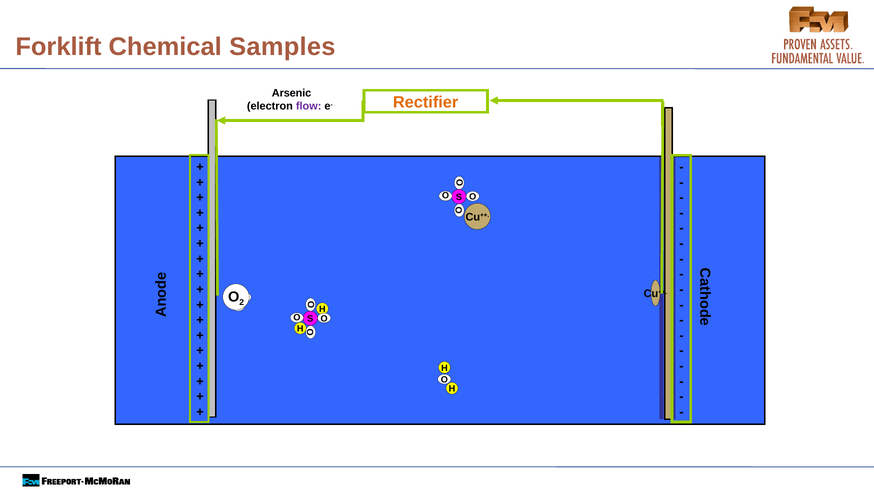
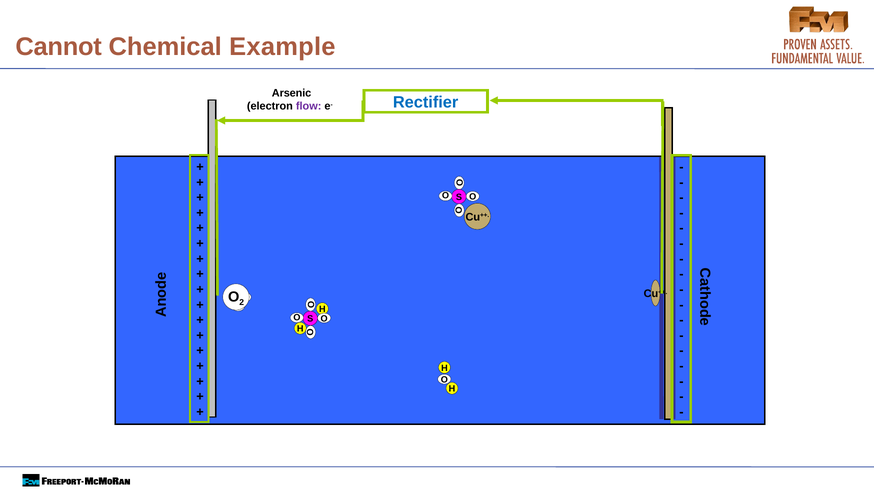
Forklift: Forklift -> Cannot (59, 47)
Samples: Samples -> Example (282, 47)
Rectifier colour: orange -> blue (426, 102)
